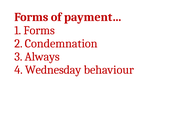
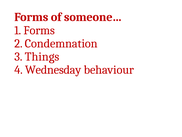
payment…: payment… -> someone… (93, 17)
Always: Always -> Things (42, 56)
